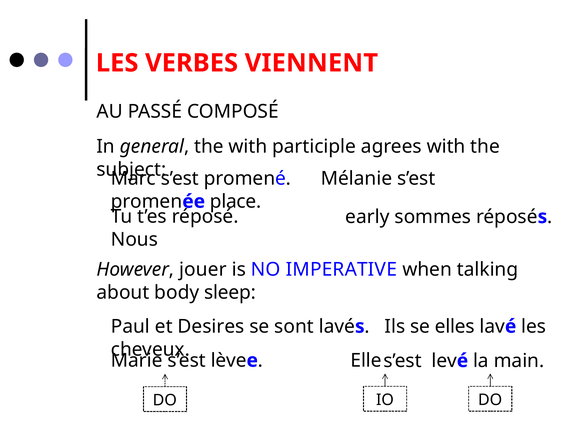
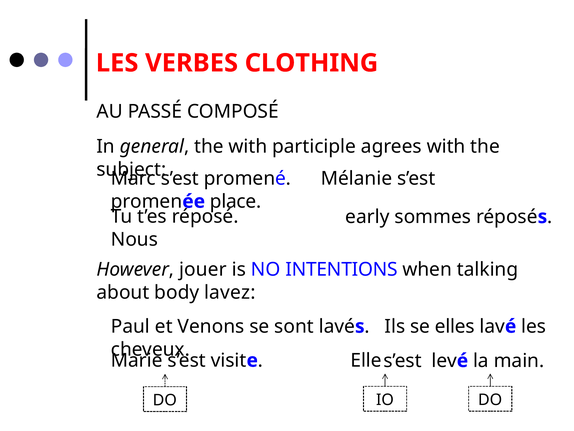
VIENNENT: VIENNENT -> CLOTHING (311, 63)
IMPERATIVE: IMPERATIVE -> INTENTIONS (342, 269)
sleep: sleep -> lavez (230, 292)
Desires: Desires -> Venons (211, 326)
lève: lève -> visit (229, 360)
